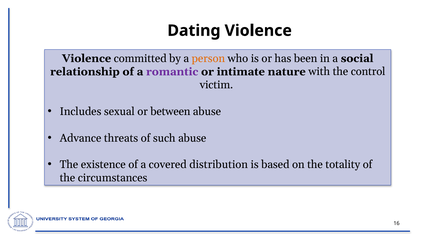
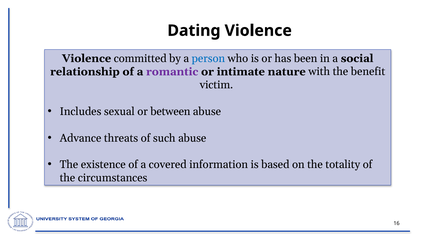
person colour: orange -> blue (208, 58)
control: control -> benefit (368, 71)
distribution: distribution -> information (219, 164)
